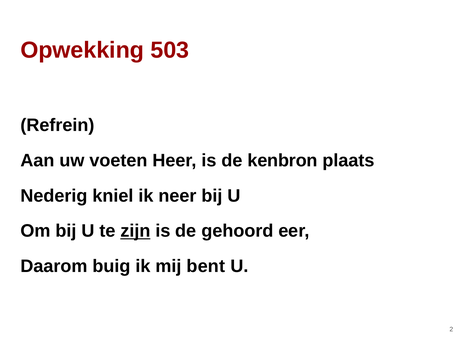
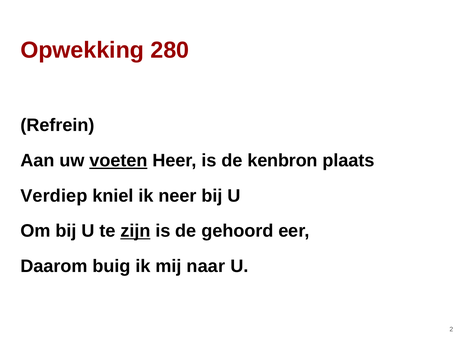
503: 503 -> 280 (170, 50)
voeten underline: none -> present (118, 161)
Nederig: Nederig -> Verdiep (54, 196)
bent: bent -> naar (206, 266)
